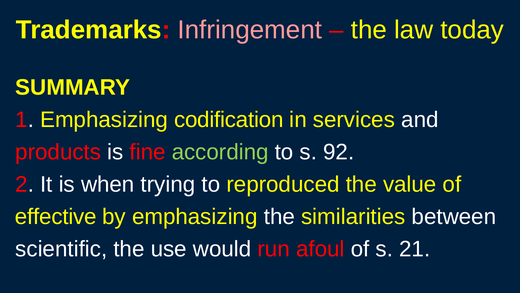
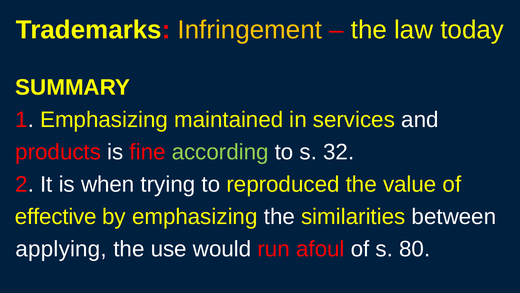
Infringement colour: pink -> yellow (250, 30)
codification: codification -> maintained (229, 120)
92: 92 -> 32 (339, 152)
scientific: scientific -> applying (61, 249)
21: 21 -> 80 (415, 249)
